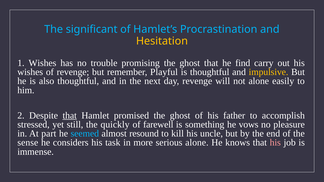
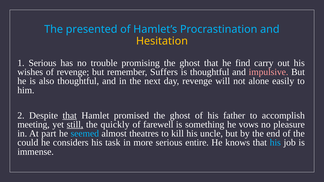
significant: significant -> presented (92, 29)
1 Wishes: Wishes -> Serious (43, 63)
Playful: Playful -> Suffers (164, 72)
impulsive colour: yellow -> pink (269, 72)
stressed: stressed -> meeting (34, 125)
still underline: none -> present (75, 125)
resound: resound -> theatres (144, 134)
sense: sense -> could (28, 143)
serious alone: alone -> entire (197, 143)
his colour: pink -> light blue (275, 143)
